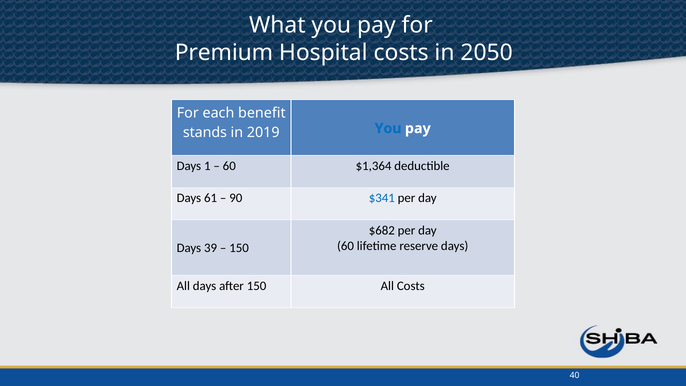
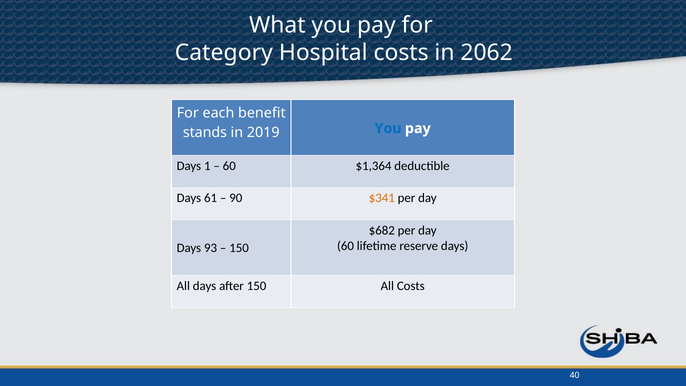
Premium: Premium -> Category (224, 53)
2050: 2050 -> 2062 (487, 53)
$341 colour: blue -> orange (382, 198)
39: 39 -> 93 (211, 248)
